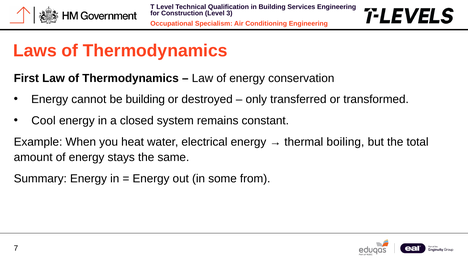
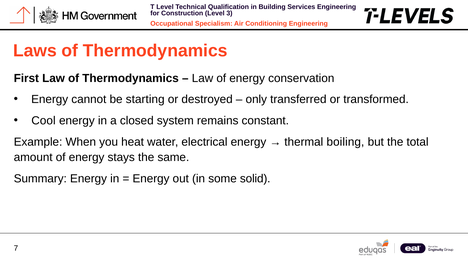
be building: building -> starting (145, 99)
from: from -> solid (255, 178)
